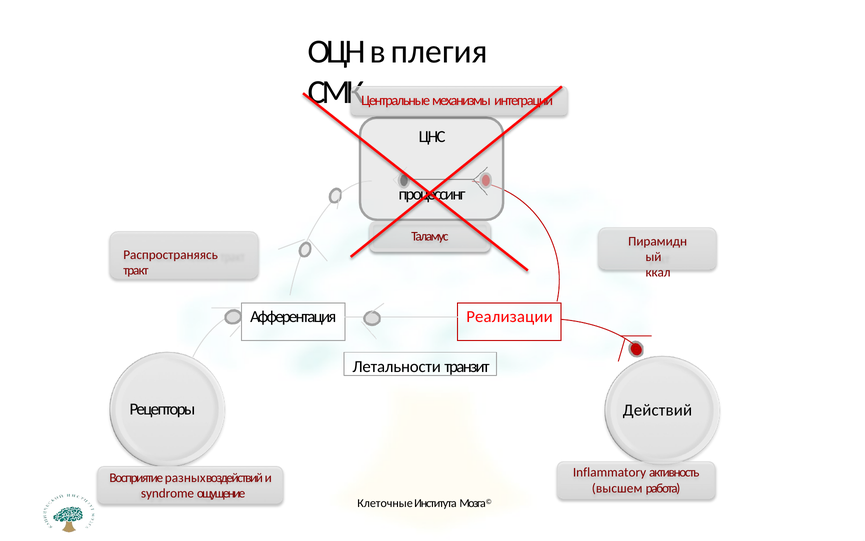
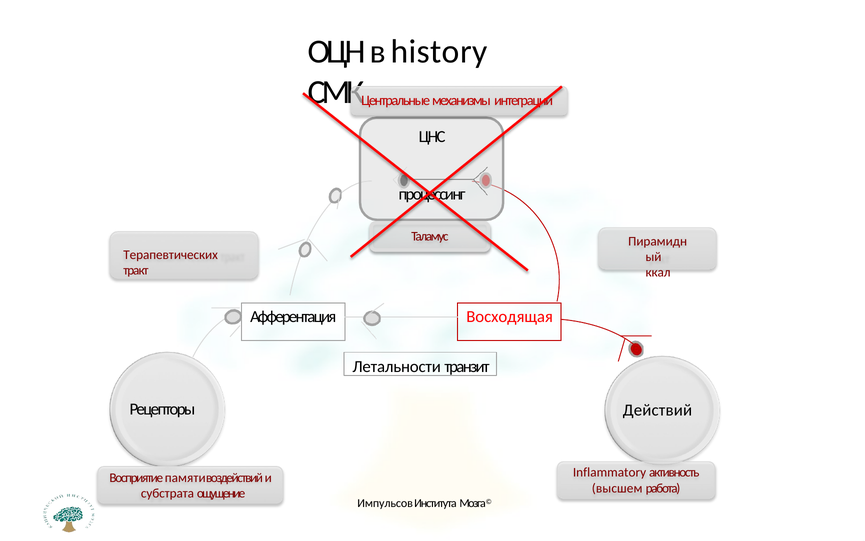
плегия: плегия -> history (439, 51)
Распространяясь: Распространяясь -> Терапевтических (171, 255)
Реализации: Реализации -> Восходящая (510, 316)
разных: разных -> памяти (185, 478)
syndrome: syndrome -> субстрата (168, 493)
Клеточные: Клеточные -> Импульсов (385, 503)
